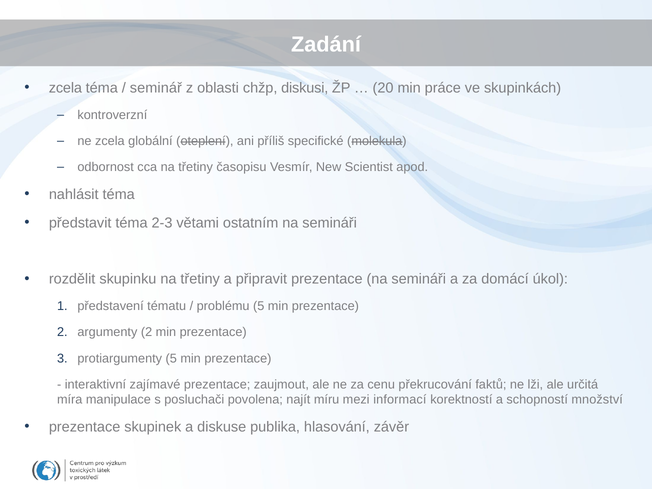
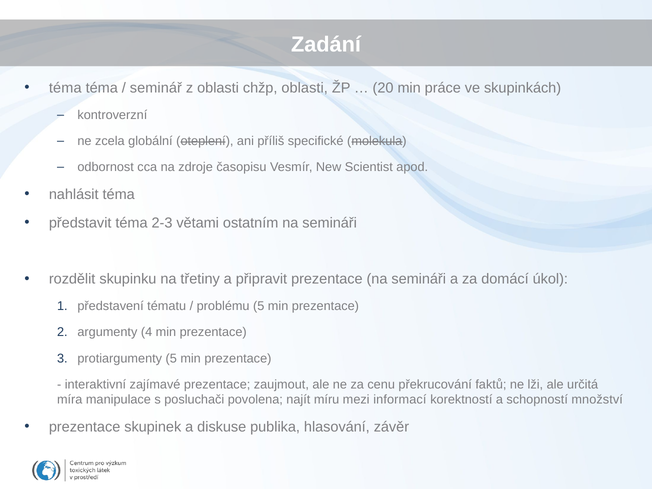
zcela: zcela -> téma (65, 88)
chžp diskusi: diskusi -> oblasti (305, 88)
cca na třetiny: třetiny -> zdroje (196, 167)
argumenty 2: 2 -> 4 (147, 332)
